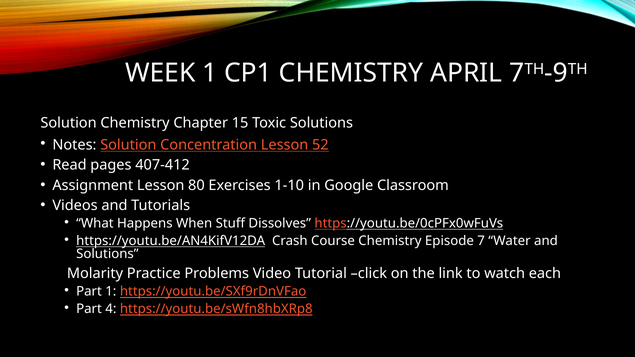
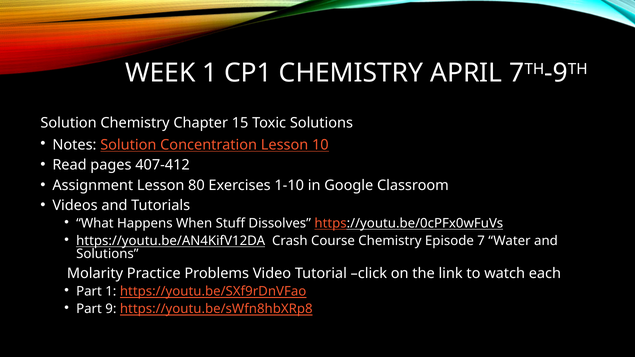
52: 52 -> 10 (320, 145)
4: 4 -> 9 (111, 309)
